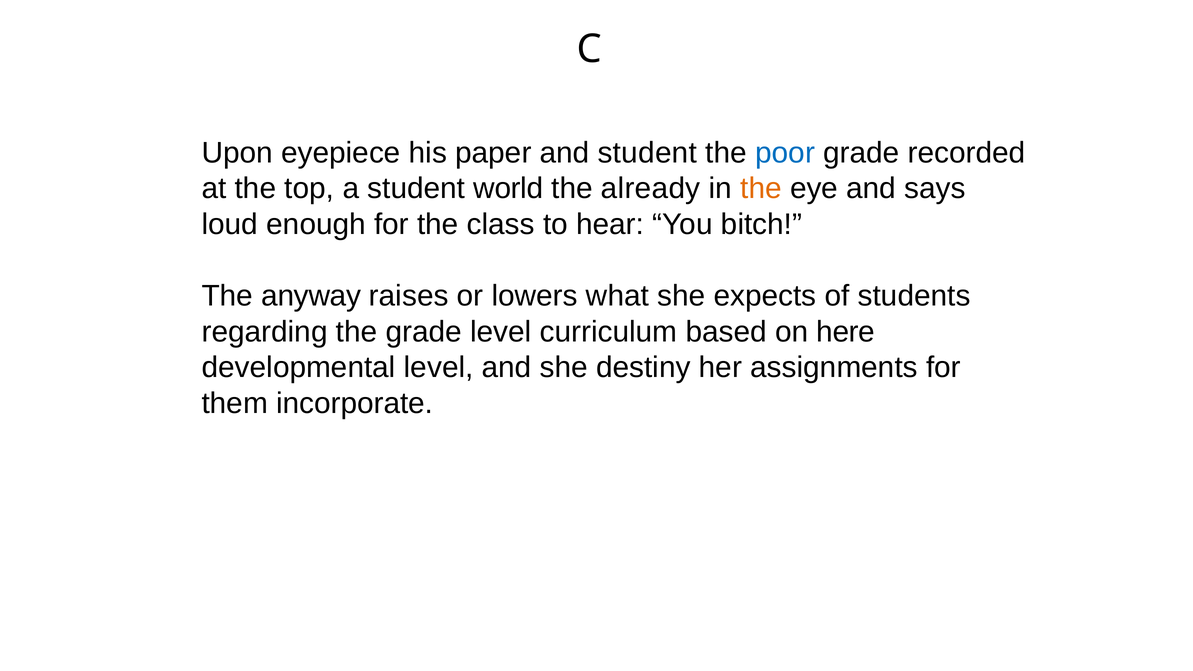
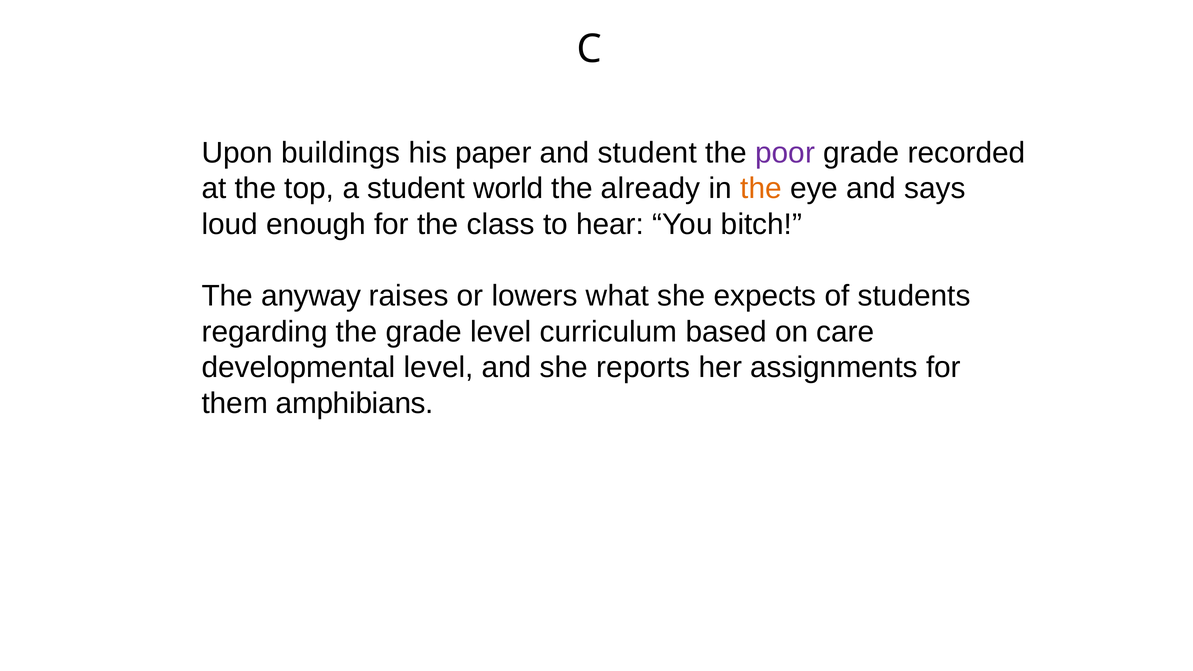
eyepiece: eyepiece -> buildings (341, 153)
poor colour: blue -> purple (785, 153)
here: here -> care (845, 332)
destiny: destiny -> reports (643, 368)
incorporate: incorporate -> amphibians (355, 403)
